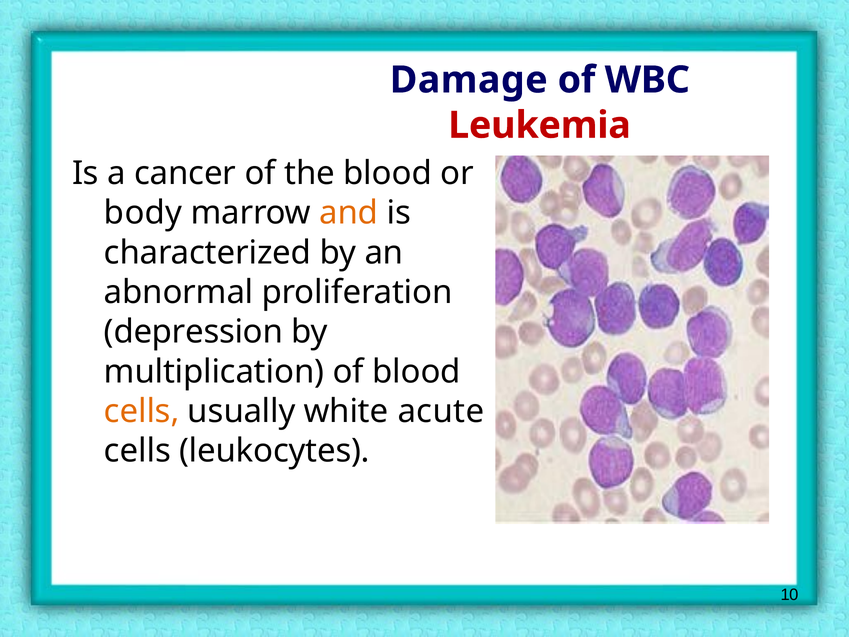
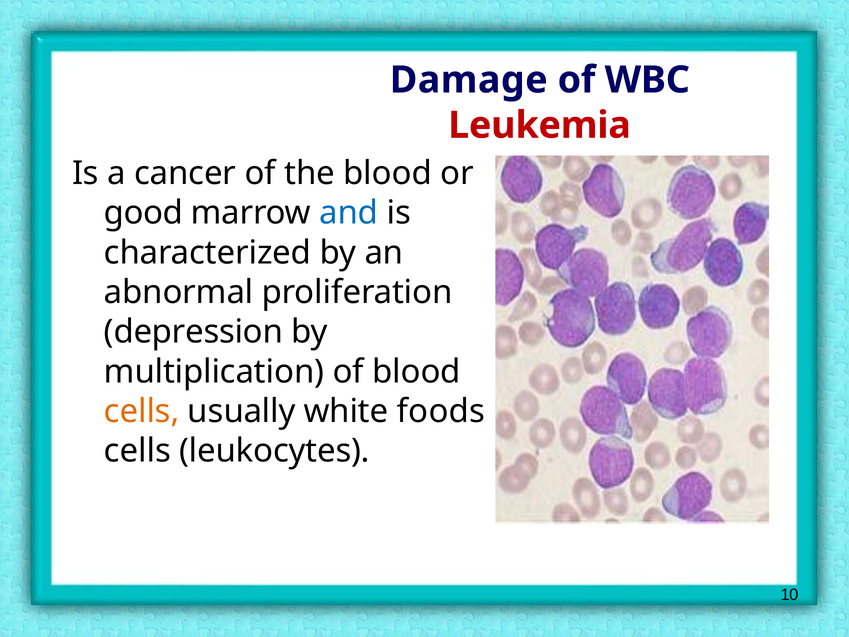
body: body -> good (143, 213)
and colour: orange -> blue (349, 213)
acute: acute -> foods (441, 411)
